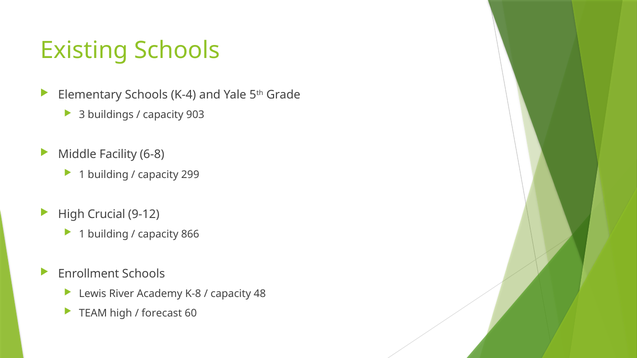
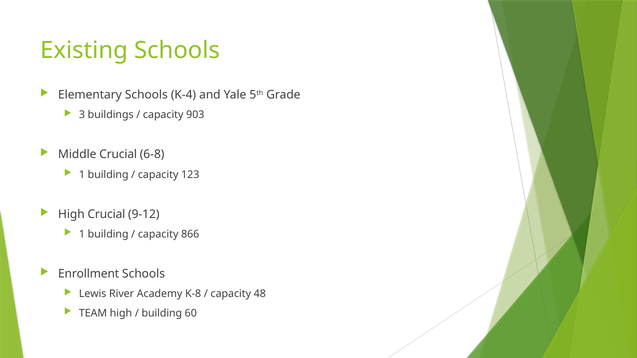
Middle Facility: Facility -> Crucial (118, 155)
299: 299 -> 123 (190, 175)
forecast: forecast -> building (162, 313)
